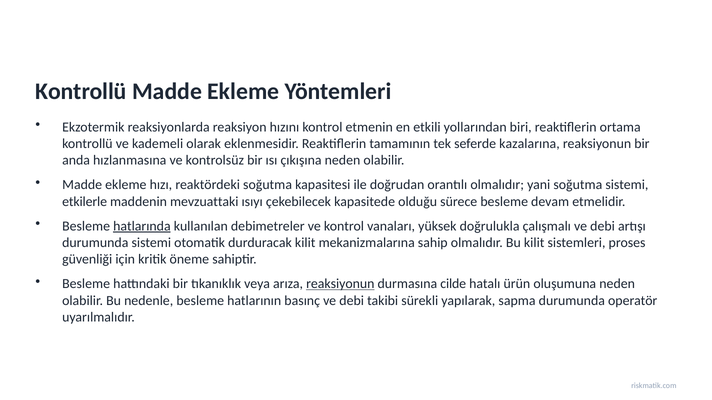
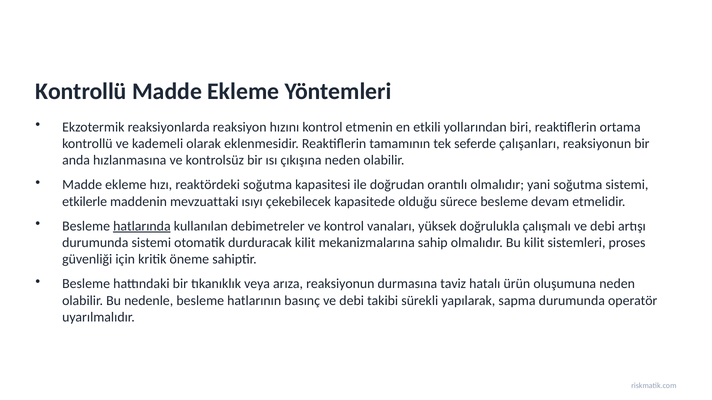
kazalarına: kazalarına -> çalışanları (529, 144)
reaksiyonun underline: present -> none (340, 284)
cilde: cilde -> taviz (453, 284)
